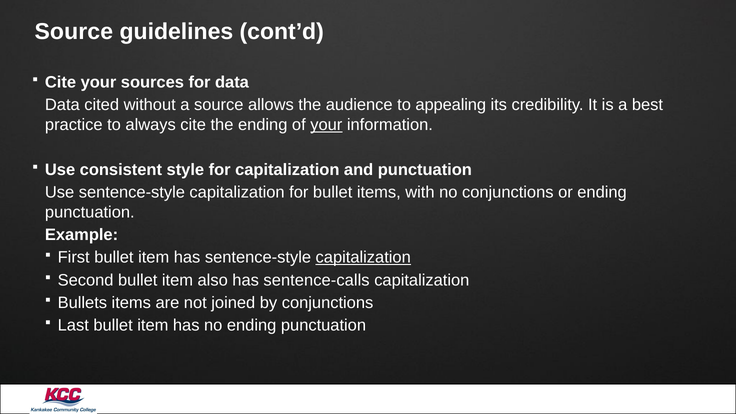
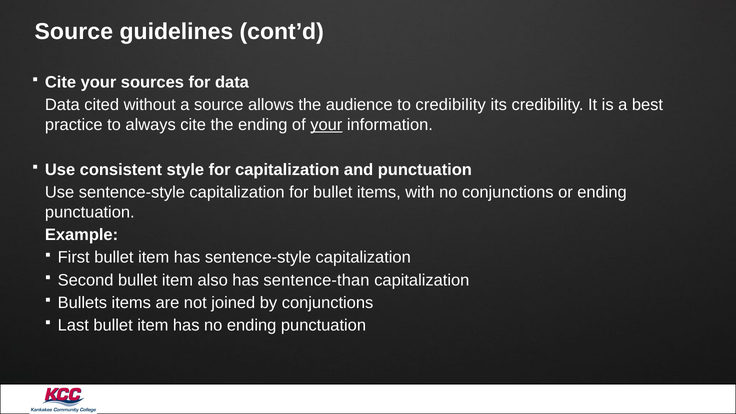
to appealing: appealing -> credibility (451, 105)
capitalization underline: present -> none (363, 257)
sentence-calls: sentence-calls -> sentence-than (317, 280)
